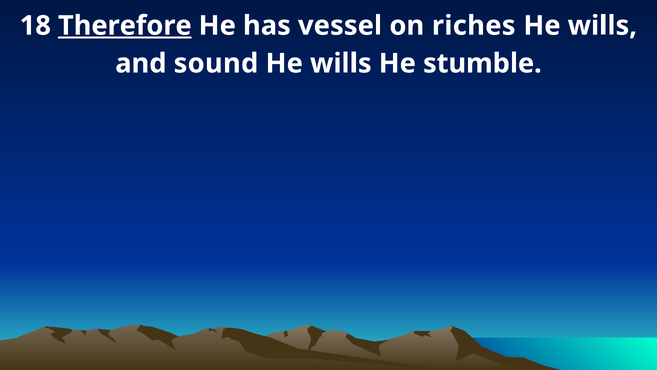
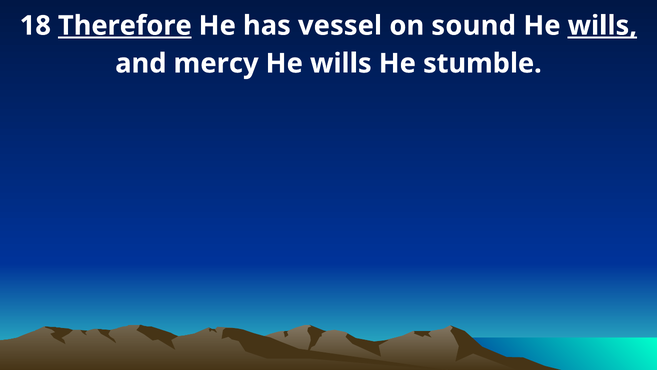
riches: riches -> sound (474, 26)
wills underline: none -> present (602, 26)
sound: sound -> mercy (216, 63)
